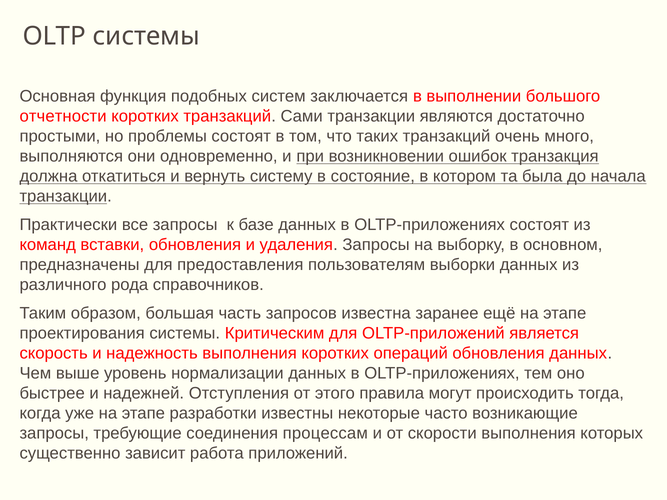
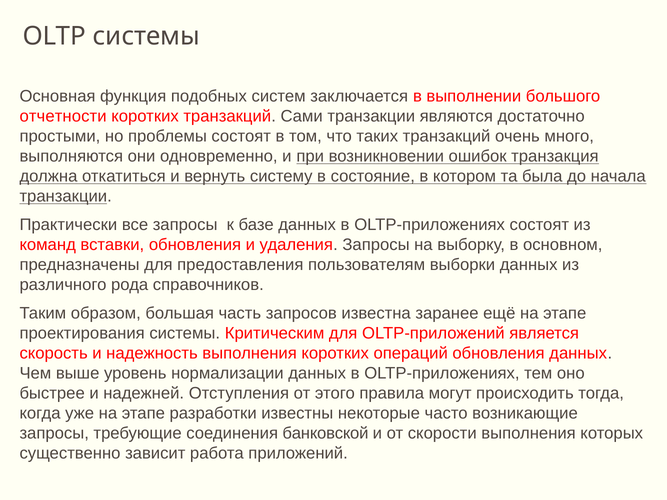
процессам: процессам -> банковской (325, 433)
